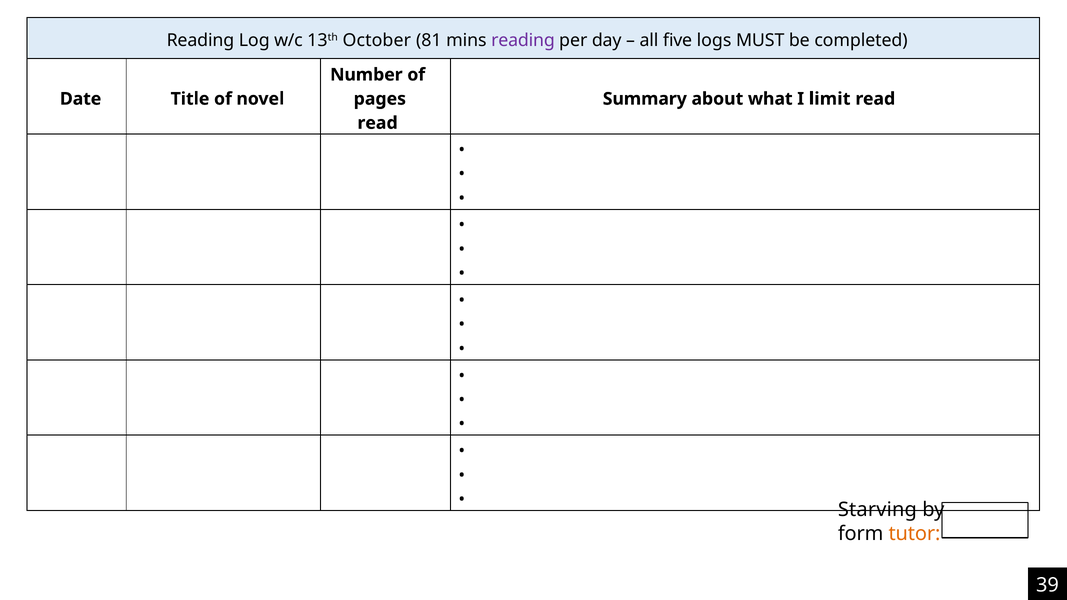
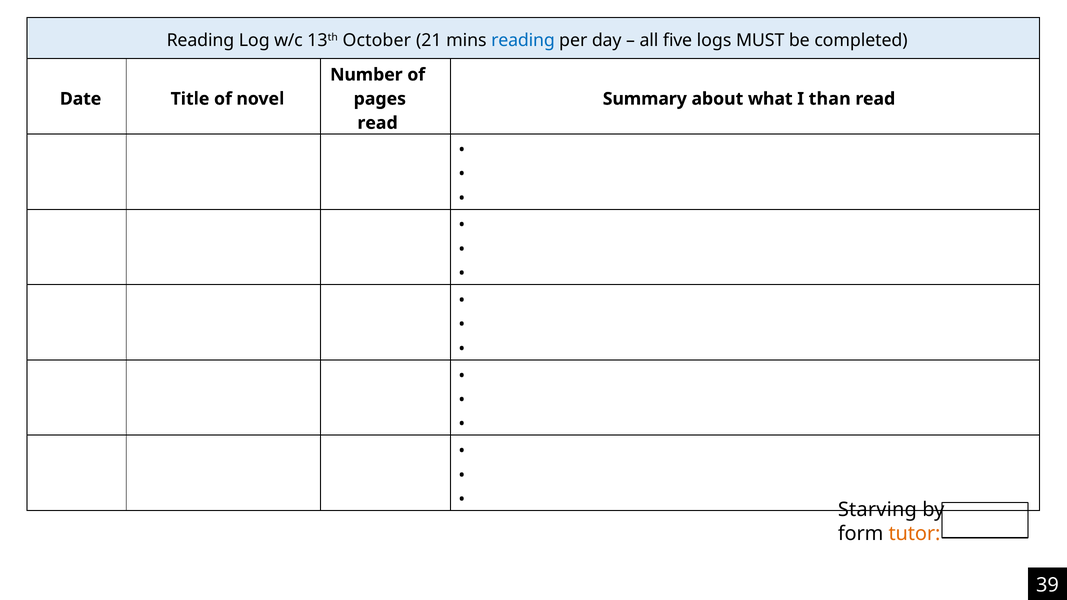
81: 81 -> 21 (429, 40)
reading colour: purple -> blue (523, 40)
limit: limit -> than (830, 99)
